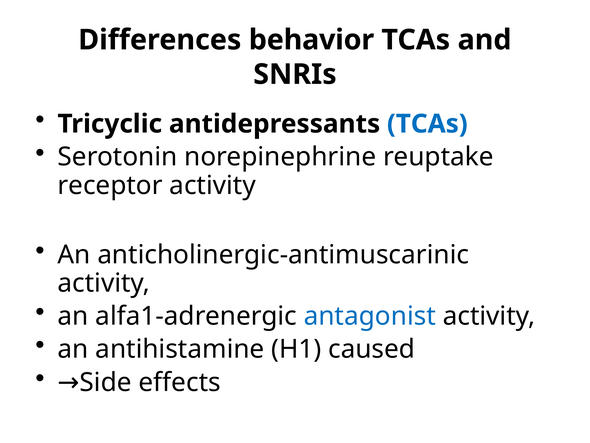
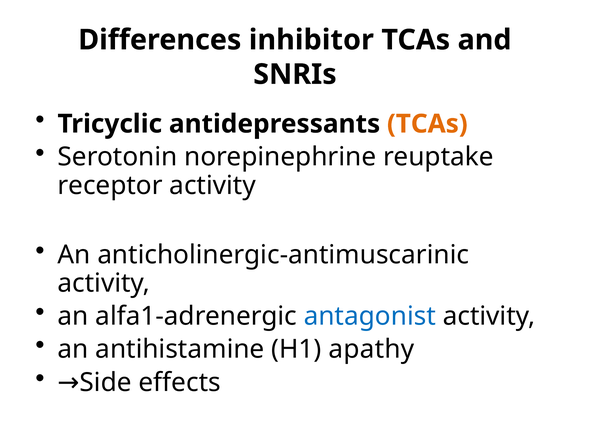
behavior: behavior -> inhibitor (311, 40)
TCAs colour: blue -> orange (427, 124)
caused: caused -> apathy (371, 349)
